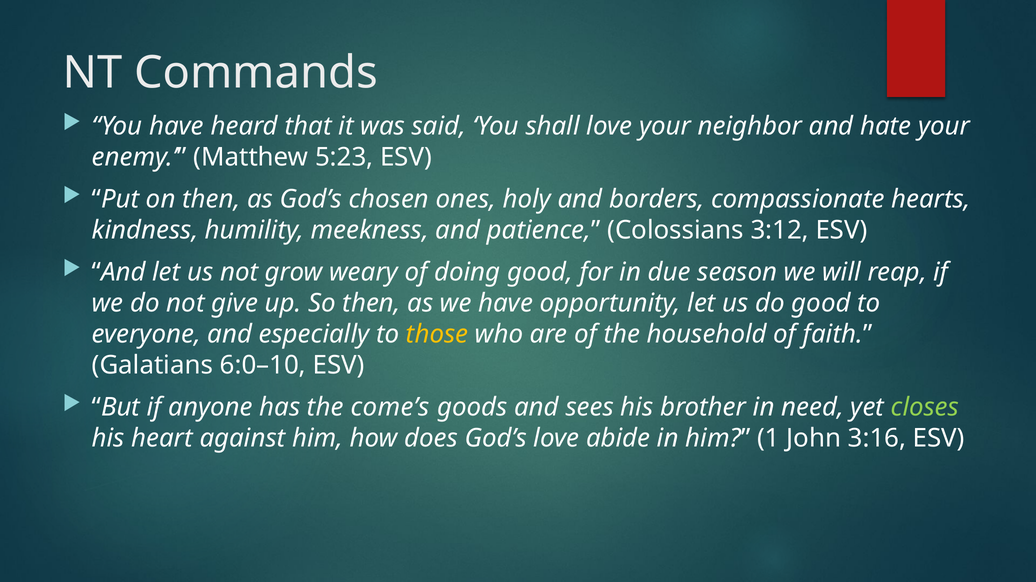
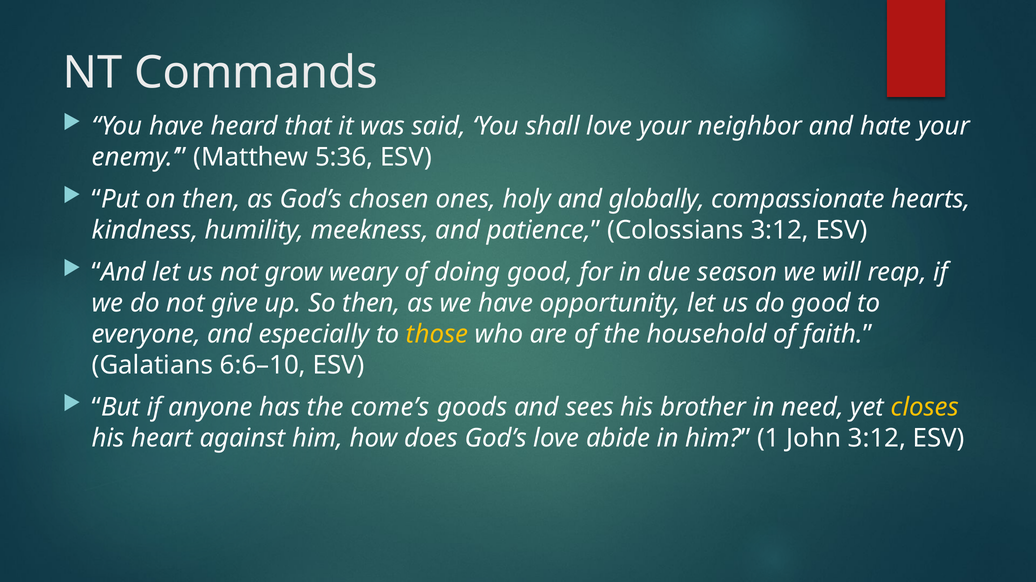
5:23: 5:23 -> 5:36 (344, 158)
borders: borders -> globally (657, 199)
6:0–10: 6:0–10 -> 6:6–10 (263, 366)
closes colour: light green -> yellow (925, 408)
John 3:16: 3:16 -> 3:12 (877, 439)
